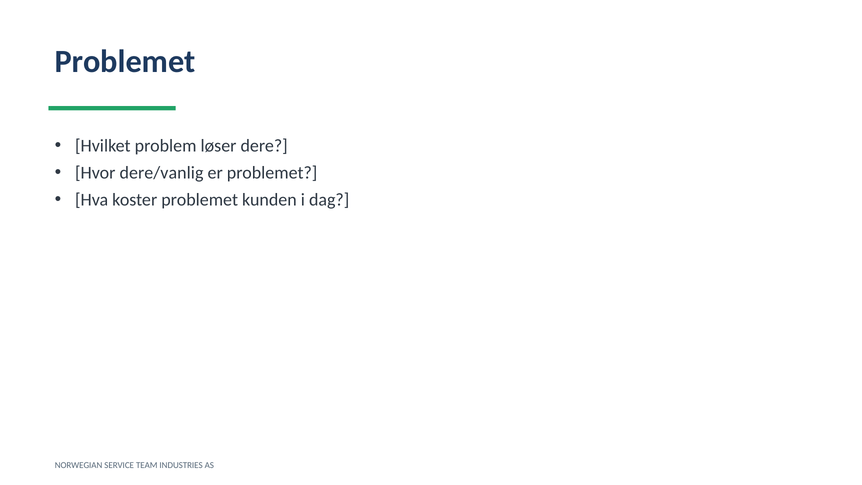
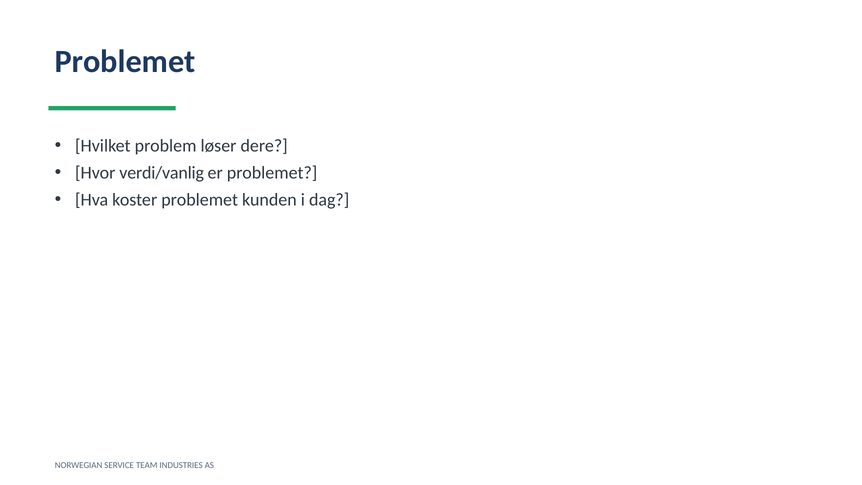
dere/vanlig: dere/vanlig -> verdi/vanlig (162, 173)
